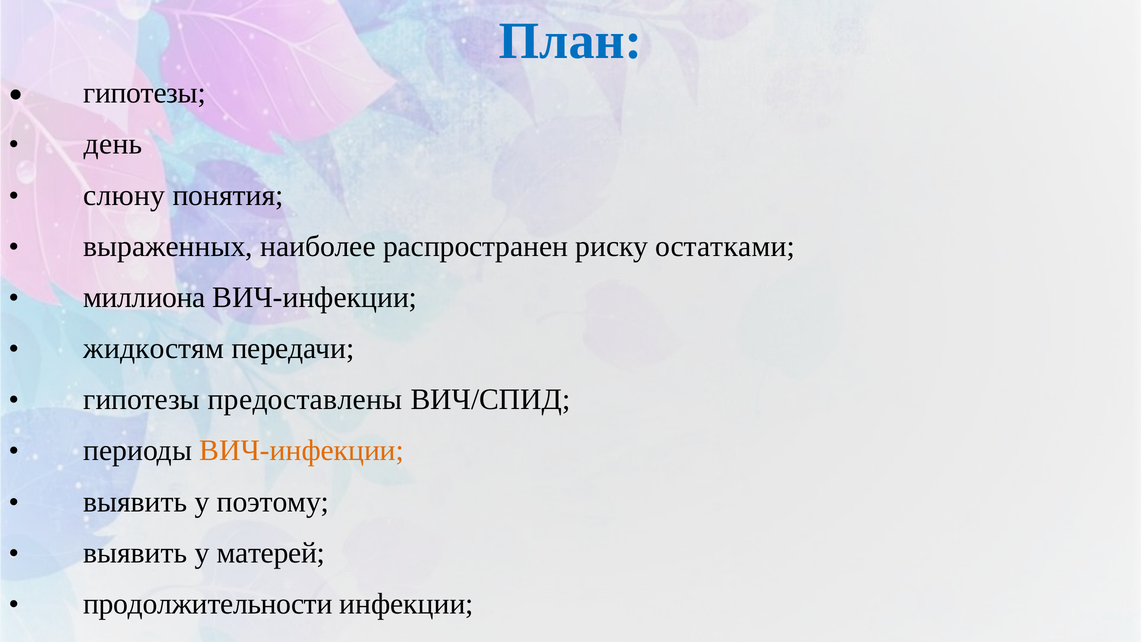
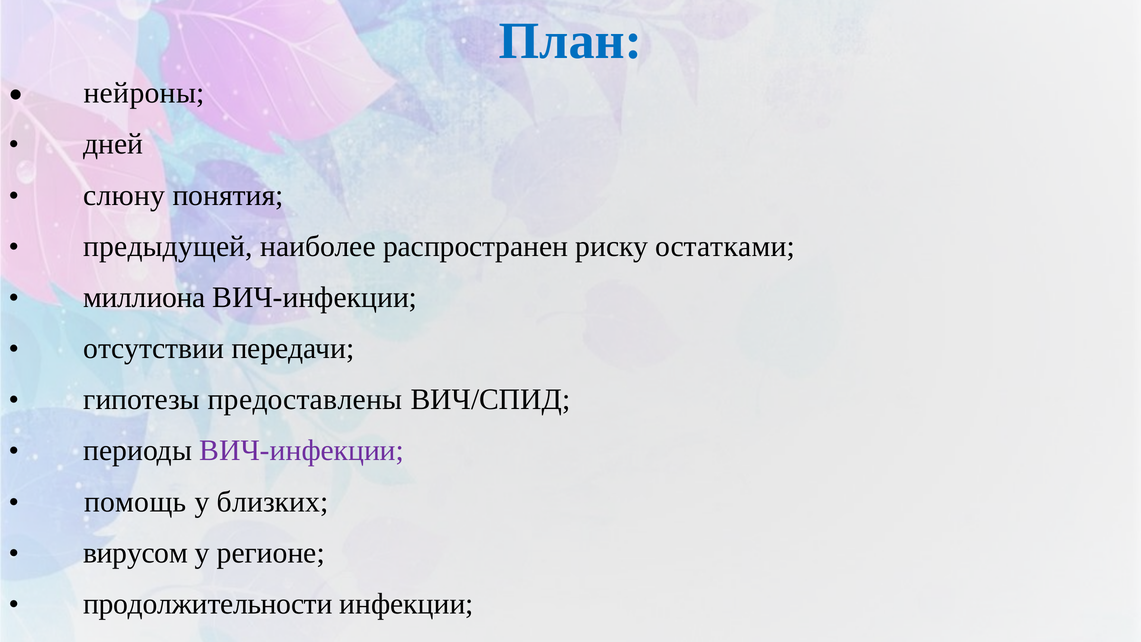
гипотезы: гипотезы -> нейроны (144, 93)
день: день -> дней (113, 144)
выраженных: выраженных -> предыдущей (168, 246)
жидкостям: жидкостям -> отсутствии (154, 348)
ВИЧ-инфекции colour: orange -> purple (302, 451)
выявить: выявить -> помощь (135, 502)
поэтому: поэтому -> близких (273, 502)
выявить: выявить -> вирусом (135, 553)
матерей: матерей -> регионе (271, 553)
